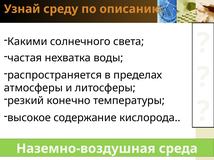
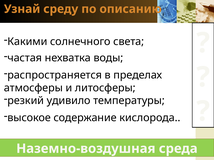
конечно: конечно -> удивило (69, 101)
